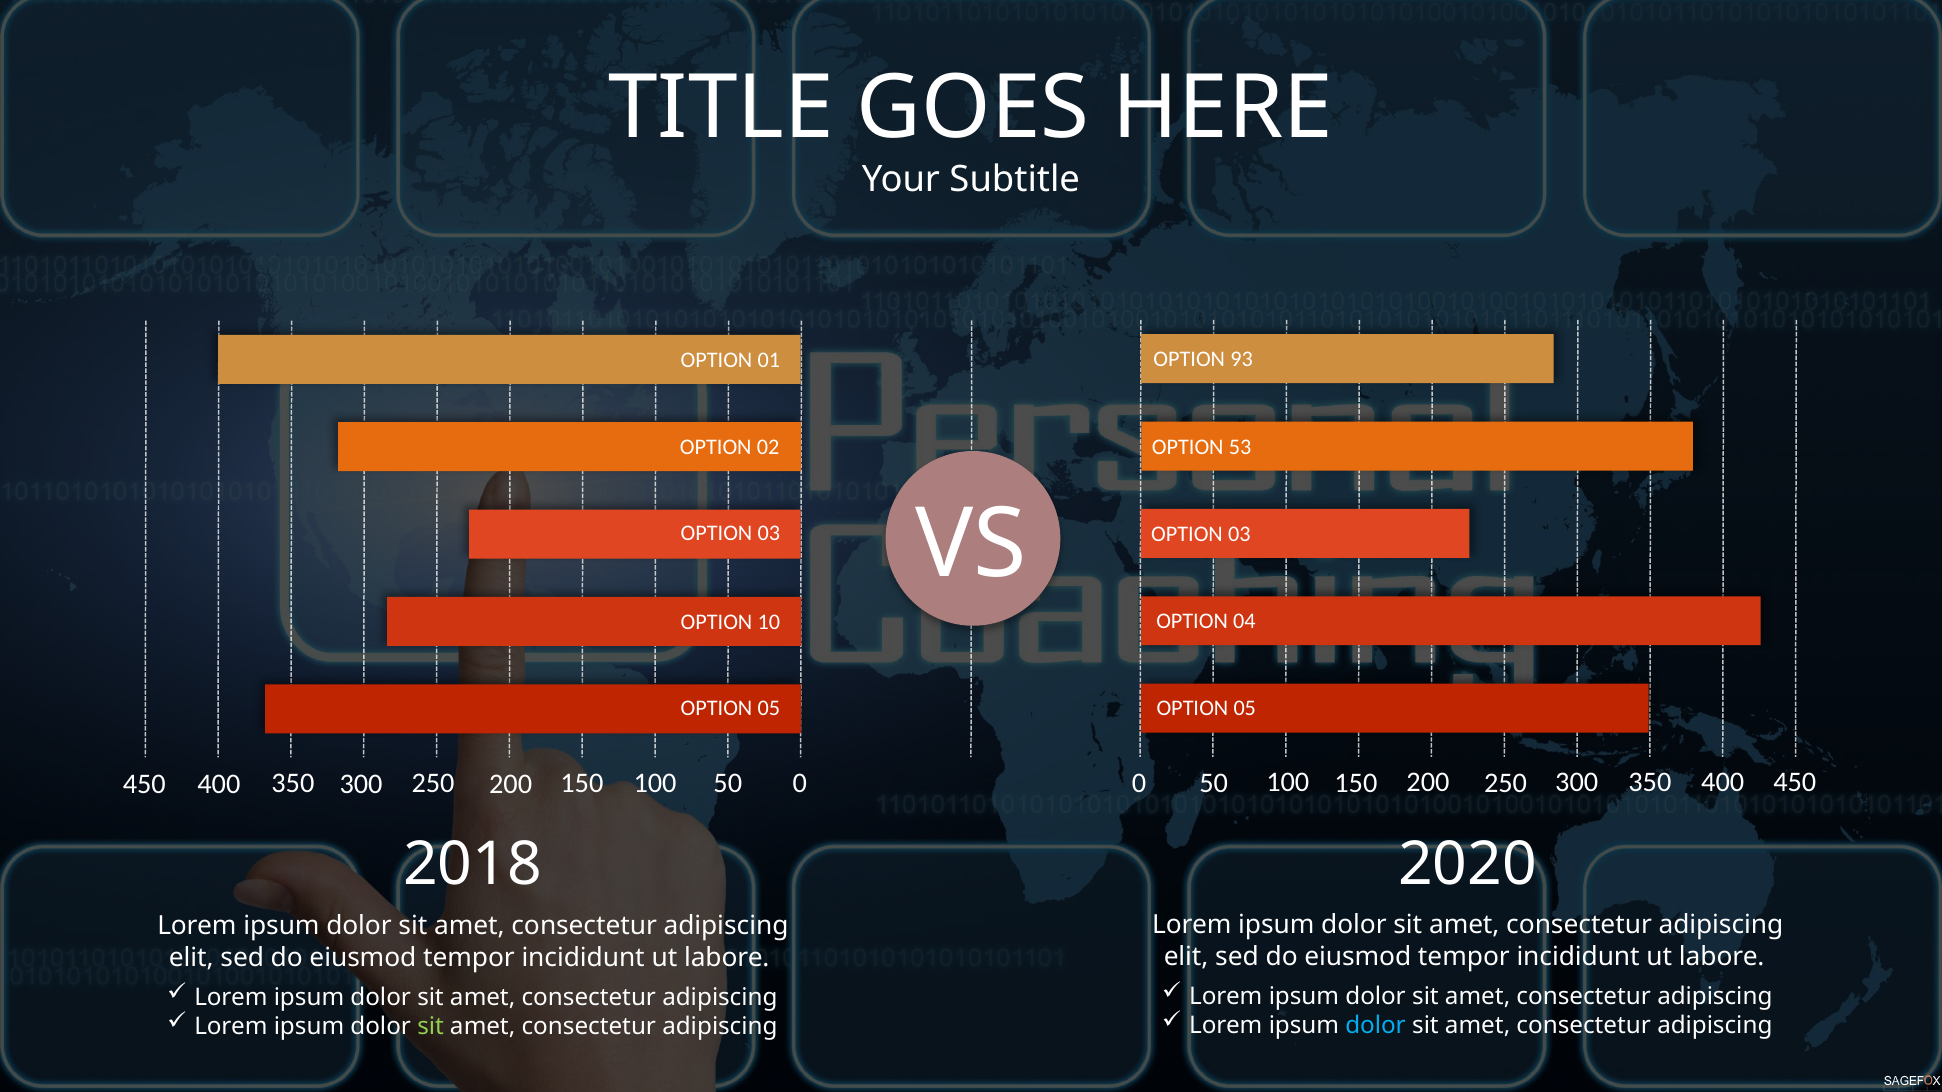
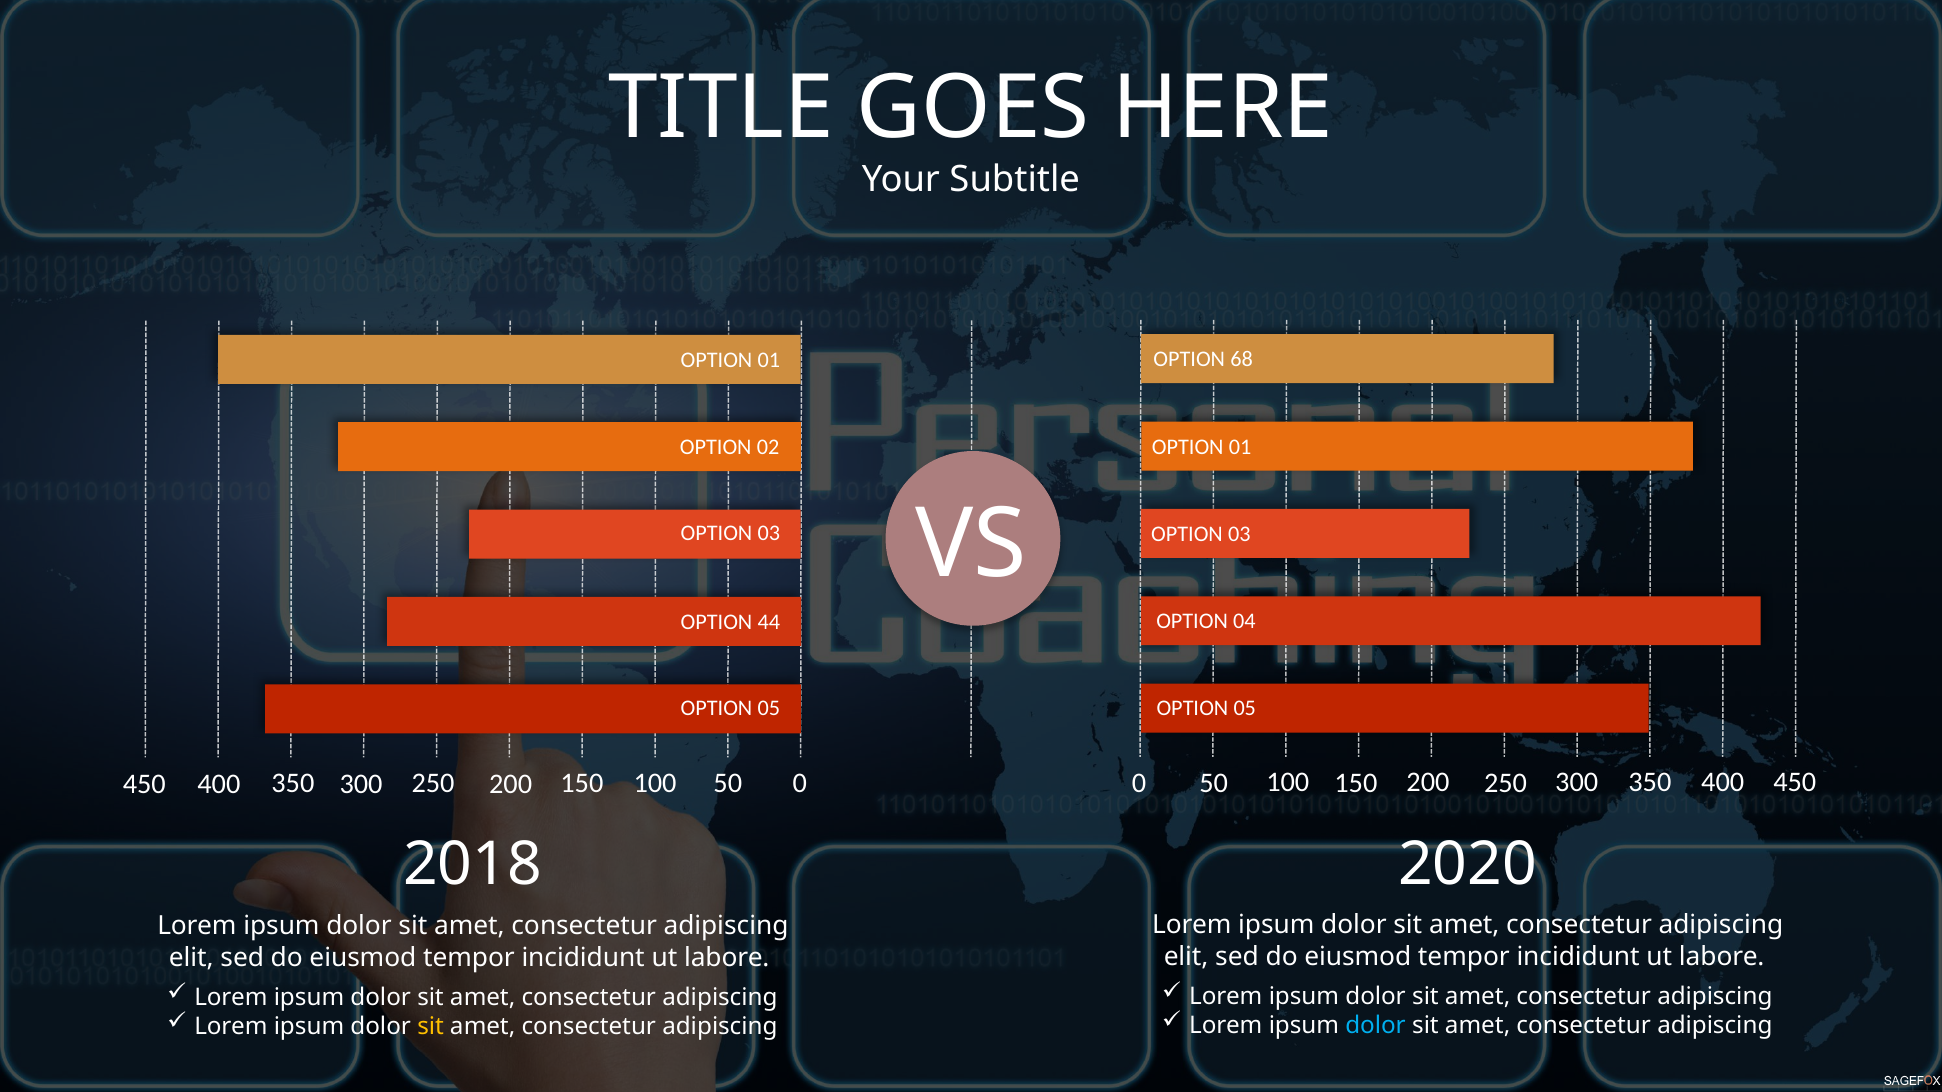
93: 93 -> 68 (1242, 359)
53: 53 -> 01 (1240, 447)
10: 10 -> 44 (769, 623)
sit colour: light green -> yellow (431, 1027)
